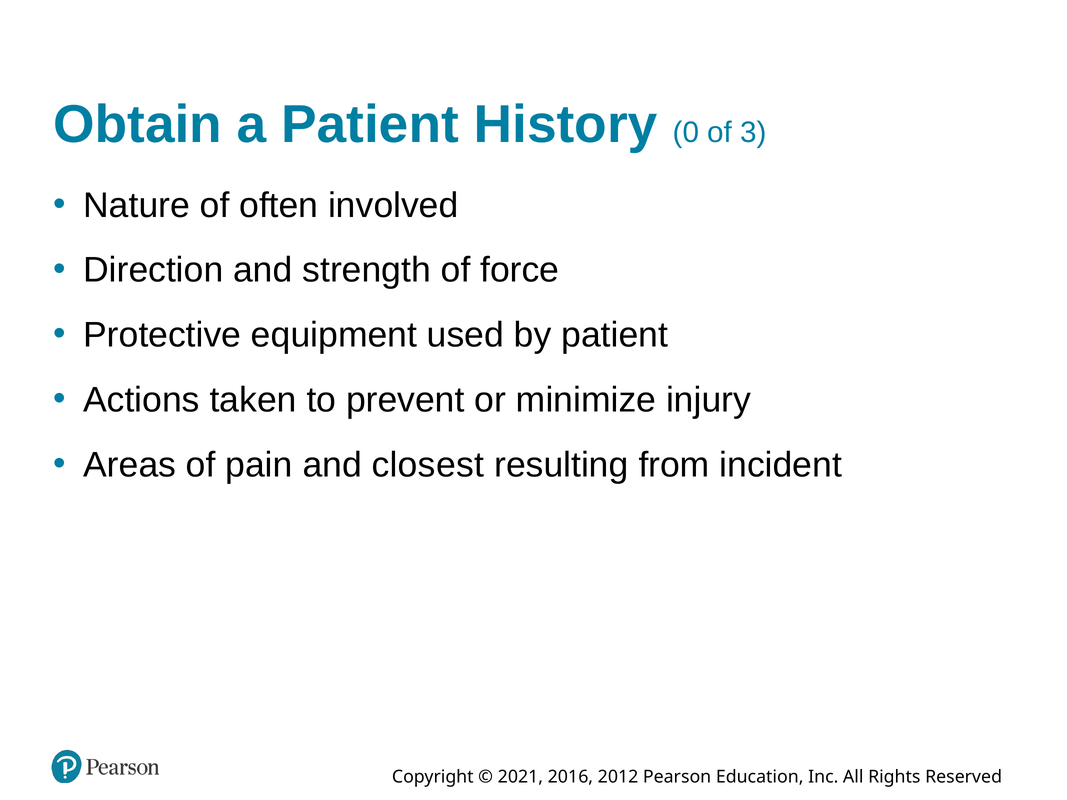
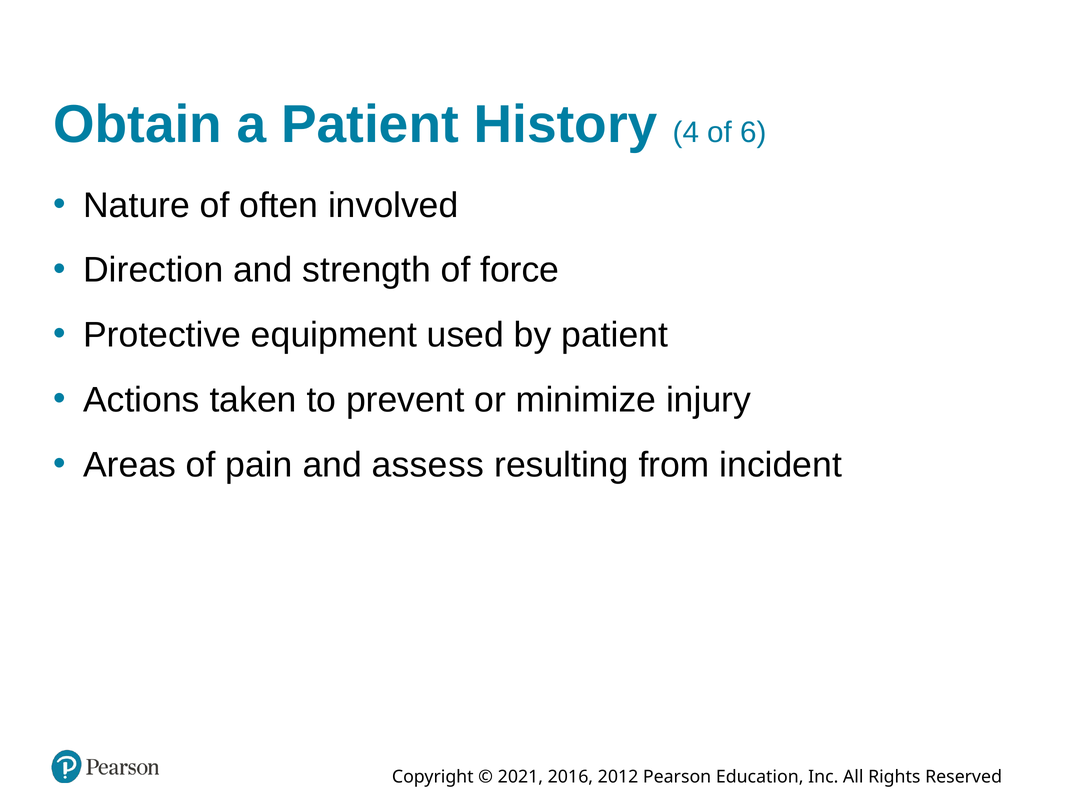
0: 0 -> 4 (686, 133)
3: 3 -> 6 (753, 133)
closest: closest -> assess (428, 465)
